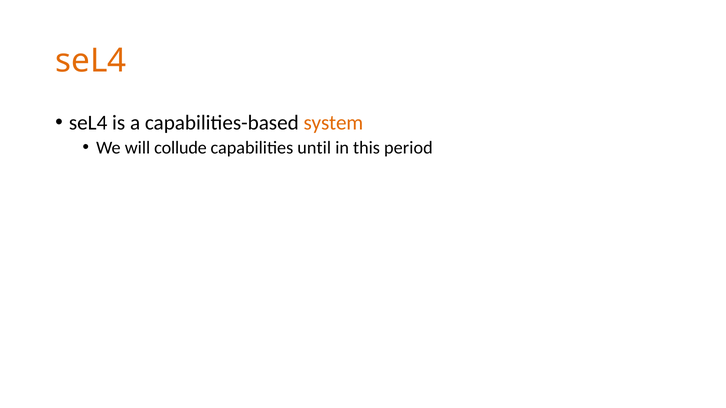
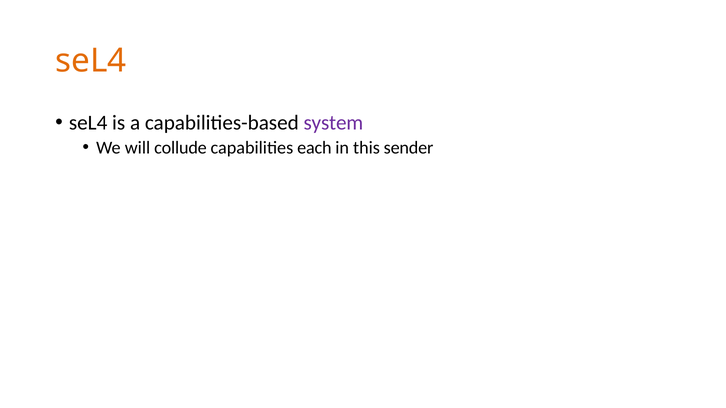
system colour: orange -> purple (333, 123)
until: until -> each (314, 148)
period: period -> sender (409, 148)
